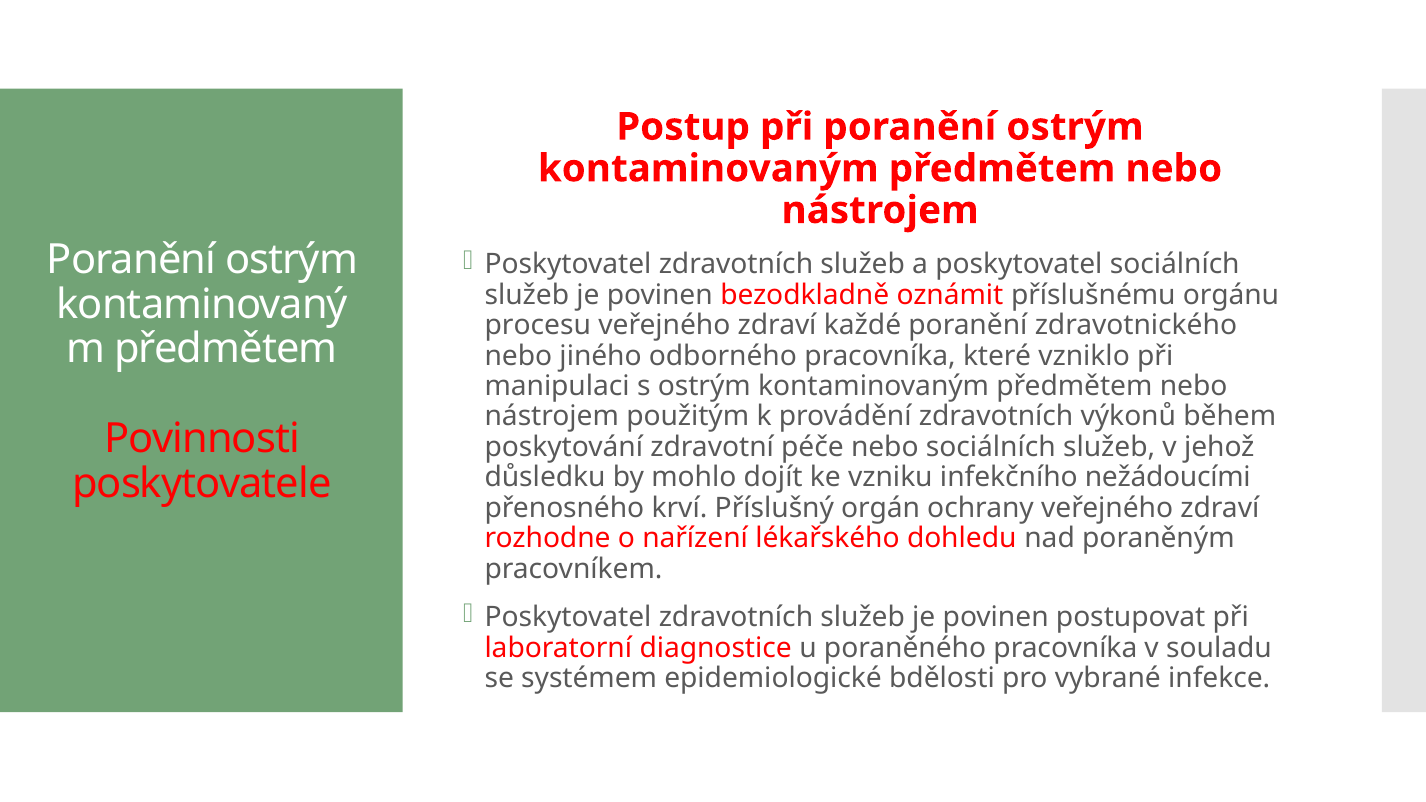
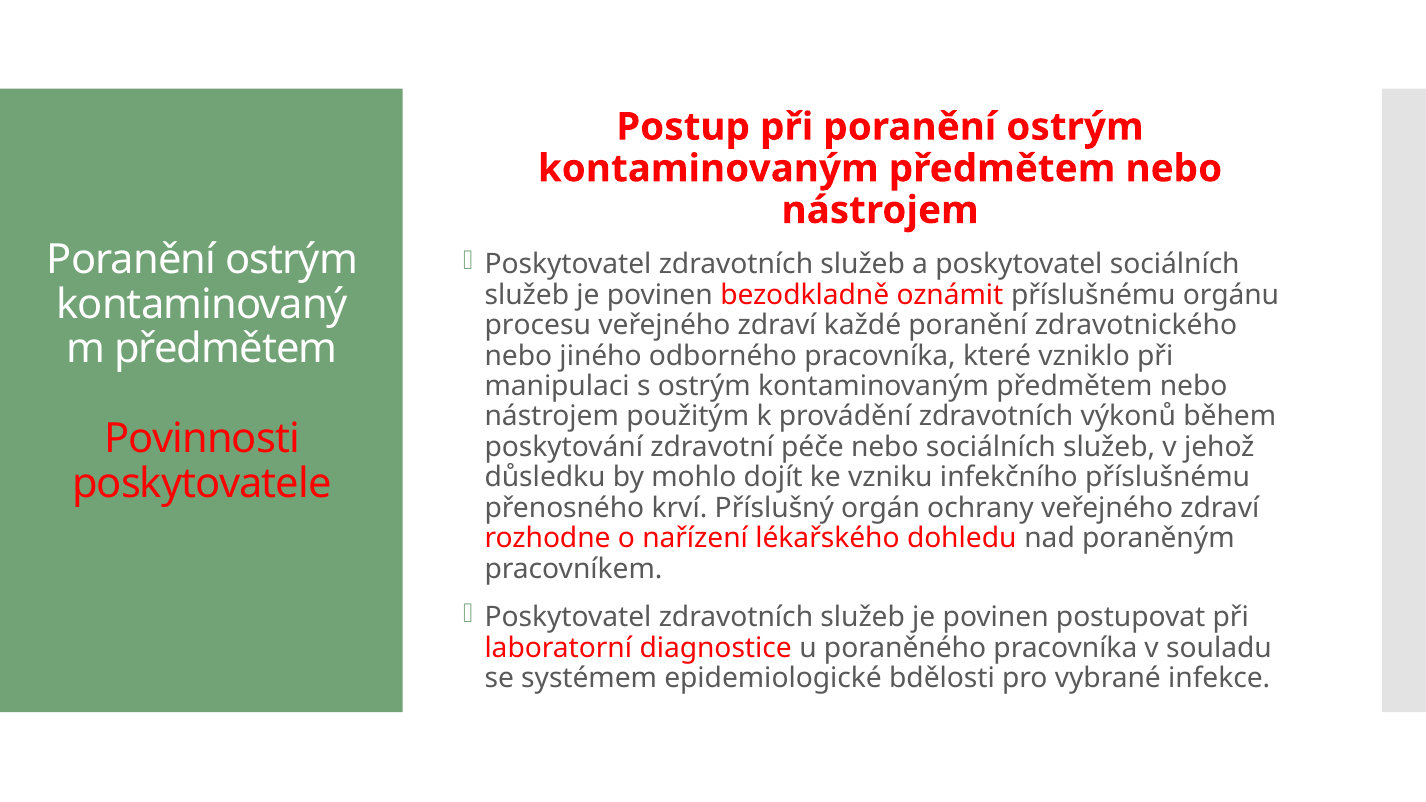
infekčního nežádoucími: nežádoucími -> příslušnému (1168, 478)
